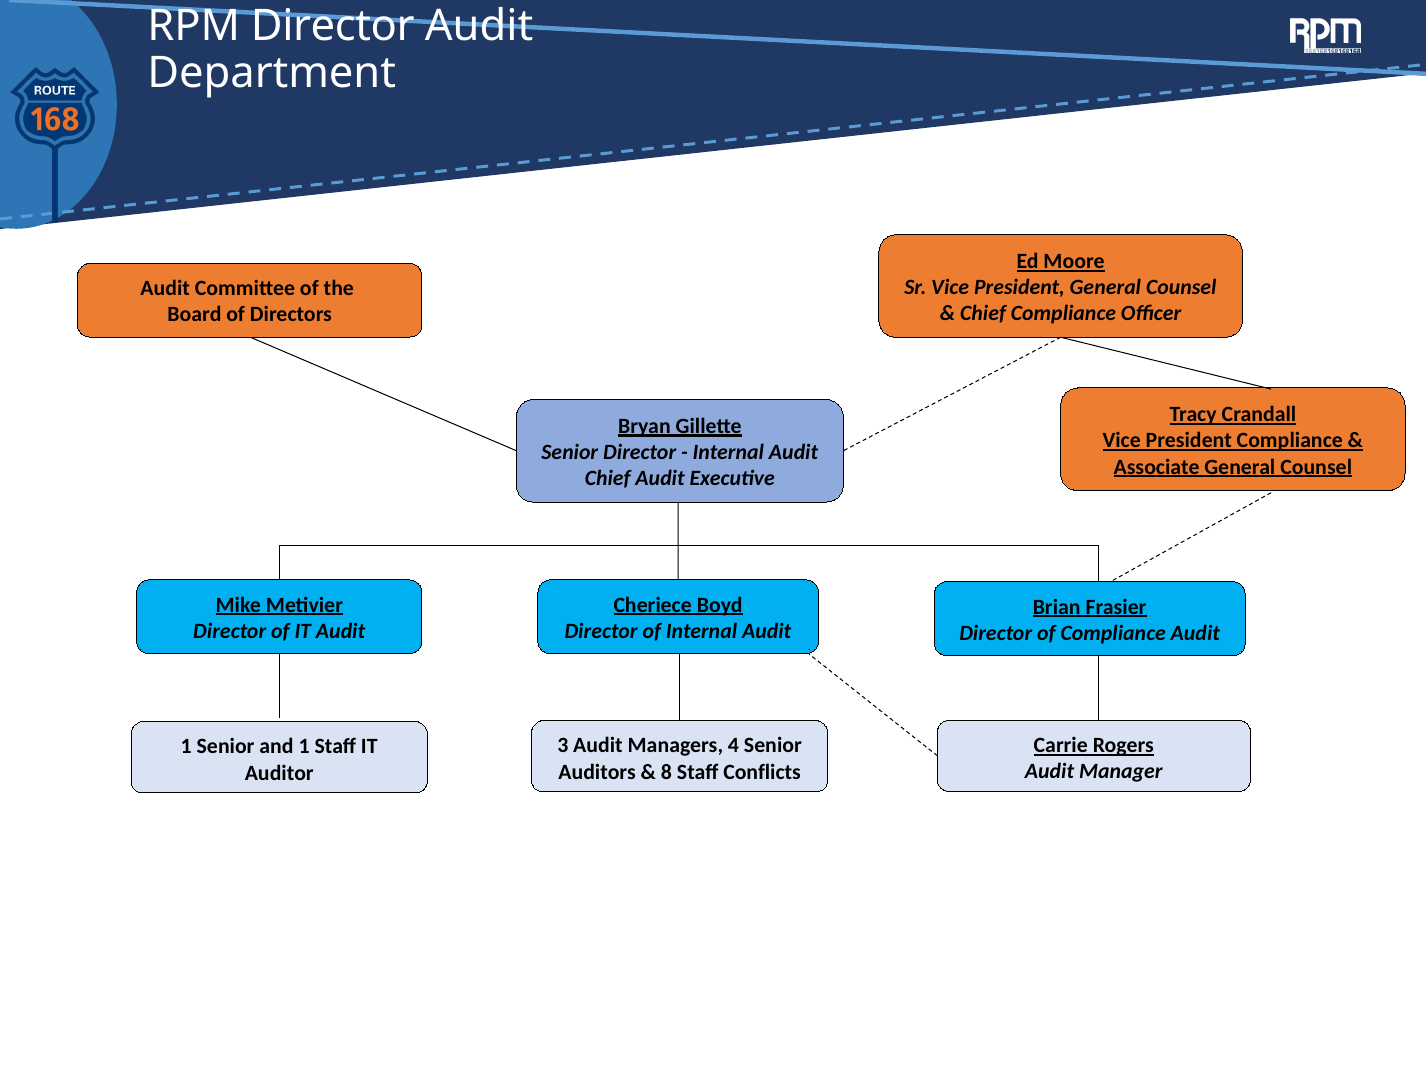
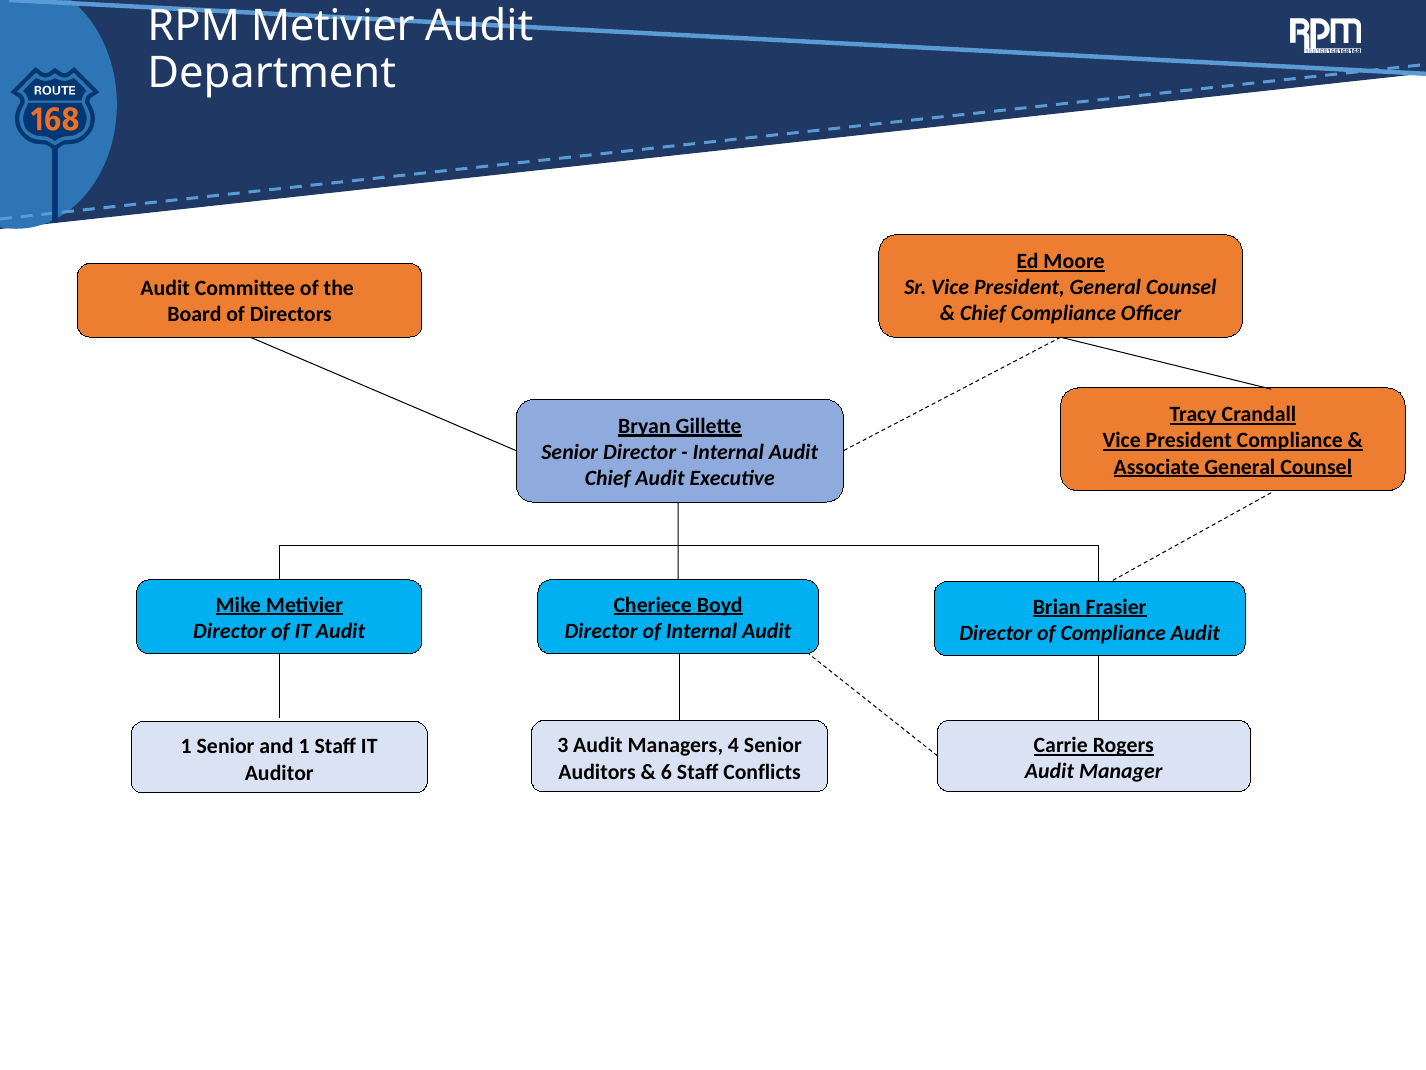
RPM Director: Director -> Metivier (333, 26)
8: 8 -> 6 (666, 772)
